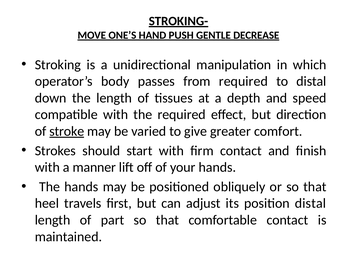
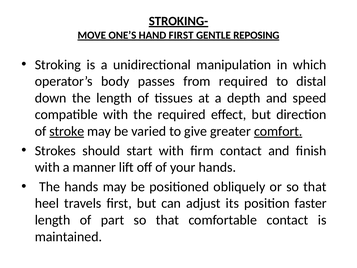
HAND PUSH: PUSH -> FIRST (181, 35)
DECREASE: DECREASE -> REPOSING (256, 35)
comfort underline: none -> present (278, 131)
position distal: distal -> faster (311, 203)
